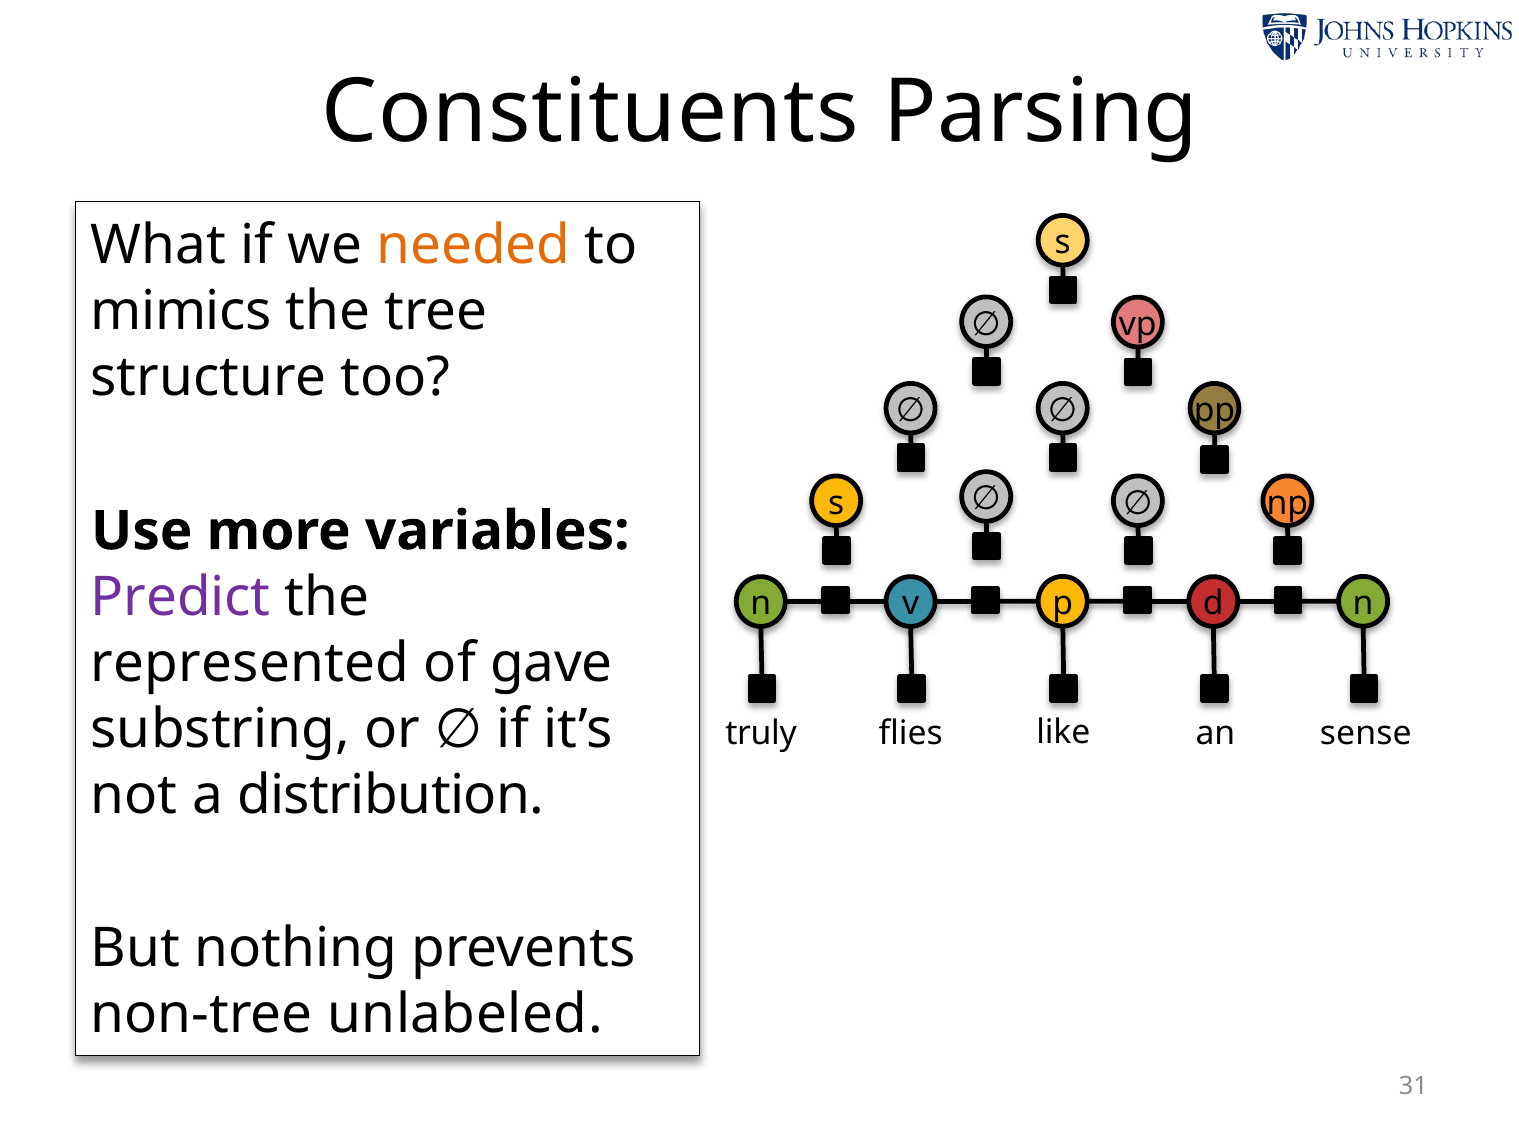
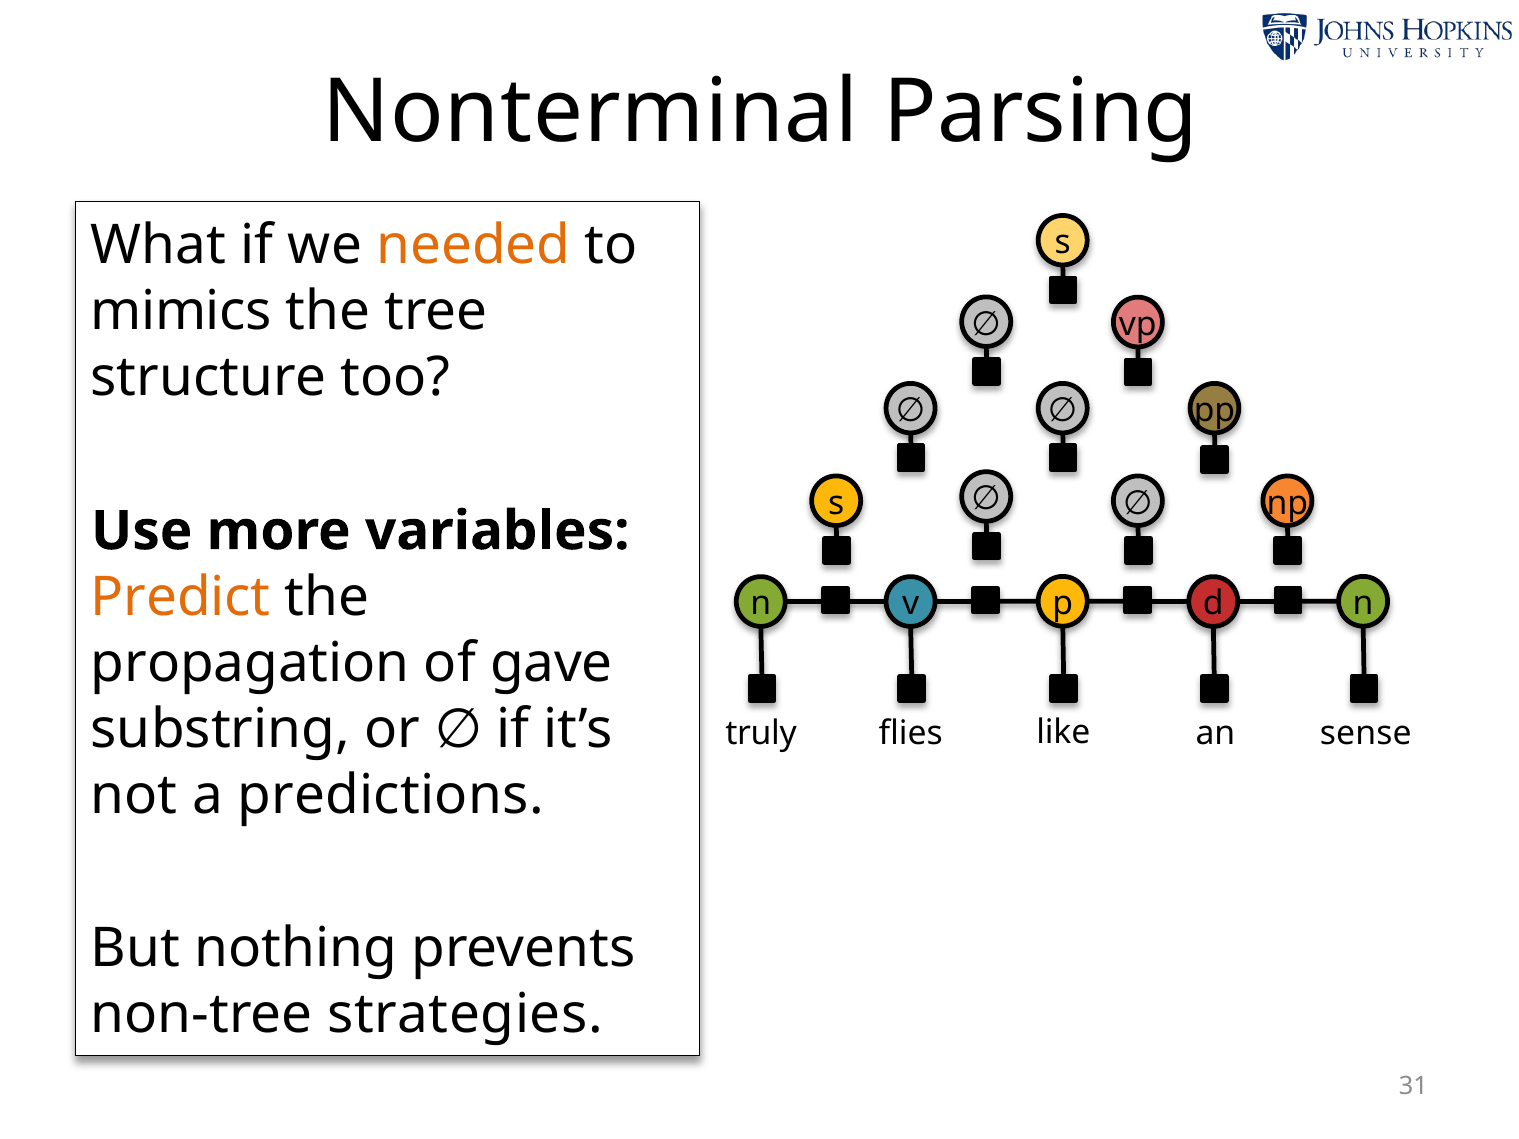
Constituents: Constituents -> Nonterminal (590, 113)
Predict colour: purple -> orange (181, 597)
represented: represented -> propagation (250, 663)
distribution: distribution -> predictions (390, 795)
unlabeled: unlabeled -> strategies (465, 1015)
